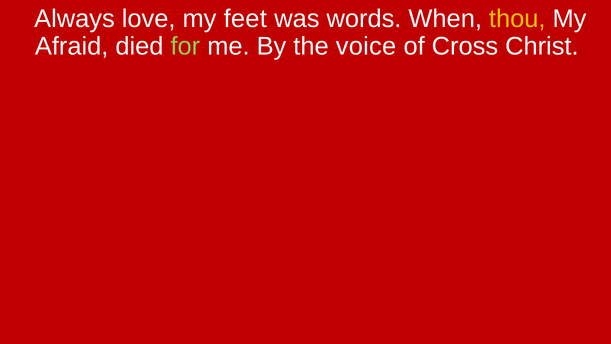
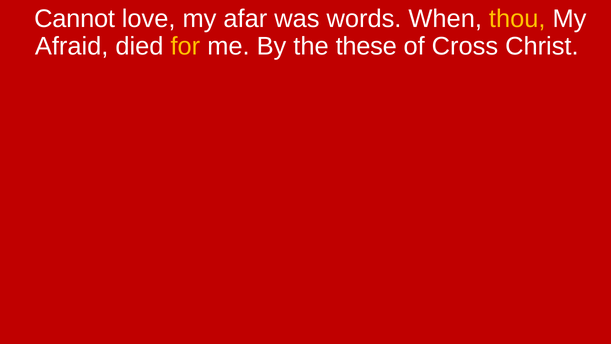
Always: Always -> Cannot (75, 19)
feet: feet -> afar (245, 19)
for colour: light green -> yellow (185, 46)
voice: voice -> these (366, 46)
